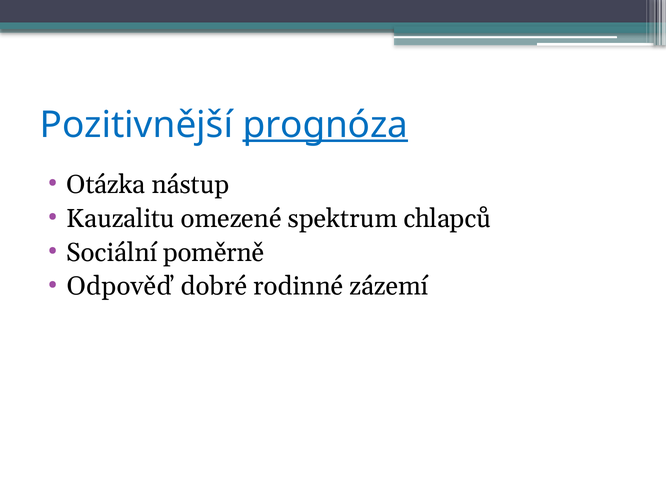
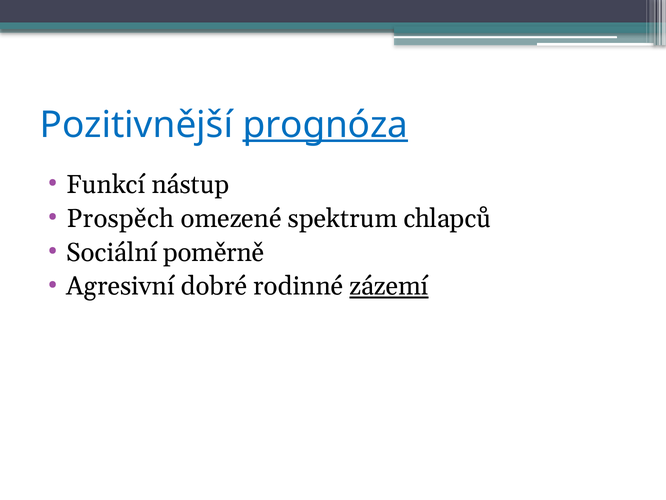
Otázka: Otázka -> Funkcí (106, 184)
Kauzalitu: Kauzalitu -> Prospěch (120, 218)
Odpověď: Odpověď -> Agresivní (121, 286)
zázemí underline: none -> present (389, 286)
